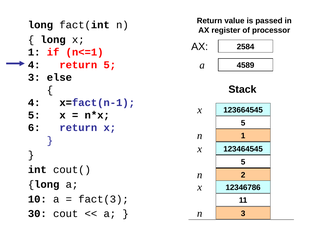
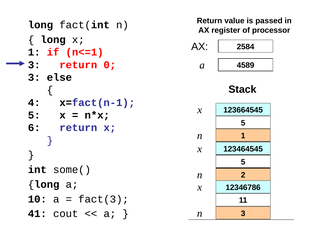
4: 4 -> 3 (34, 65)
return 5: 5 -> 0 (110, 65)
cout(: cout( -> some( (72, 170)
30: 30 -> 41 (37, 214)
